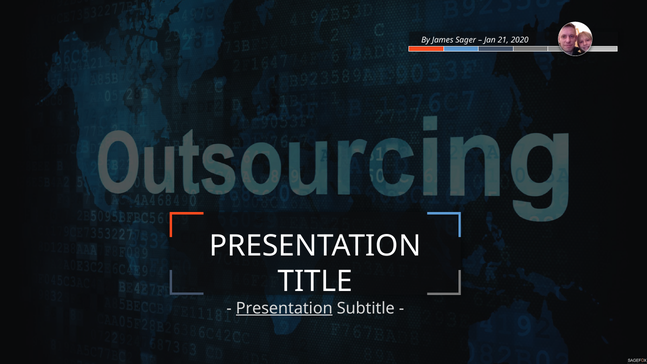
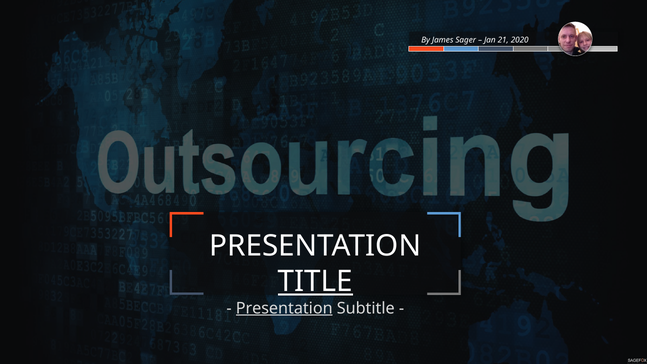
TITLE underline: none -> present (315, 282)
